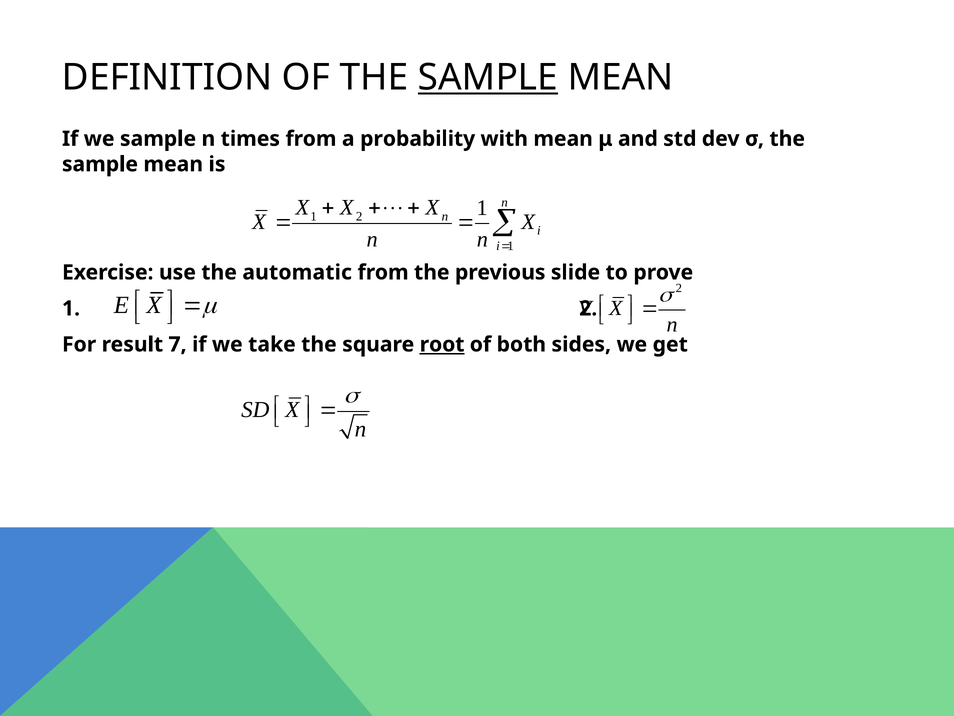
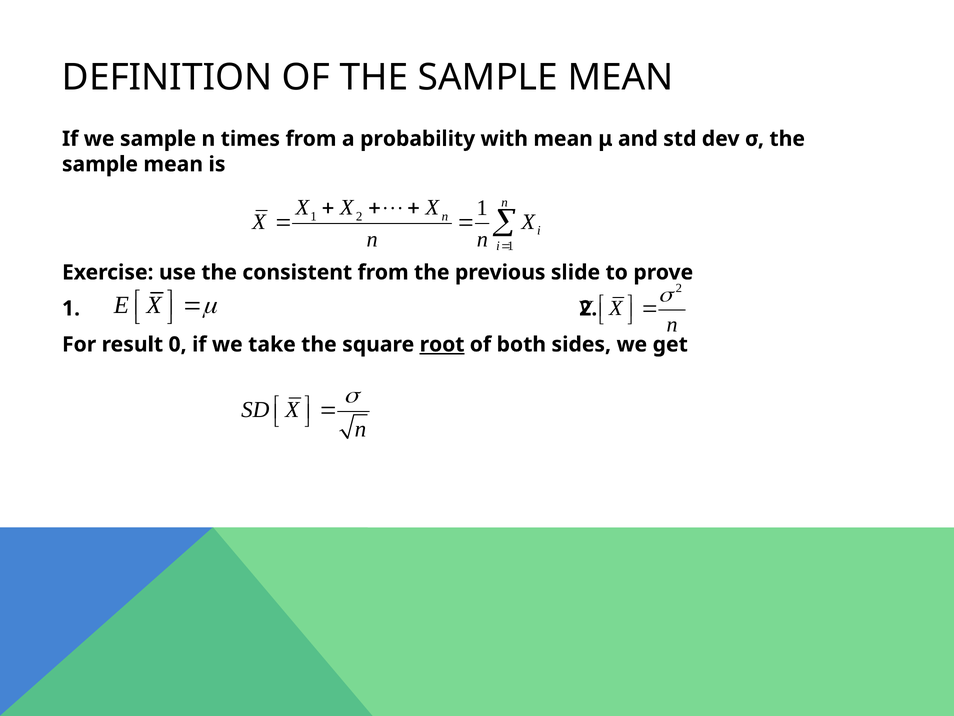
SAMPLE underline: present -> none (488, 78)
automatic: automatic -> consistent (297, 272)
7: 7 -> 0 (178, 344)
